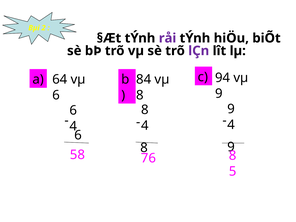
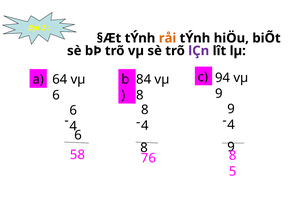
råi colour: purple -> orange (168, 38)
